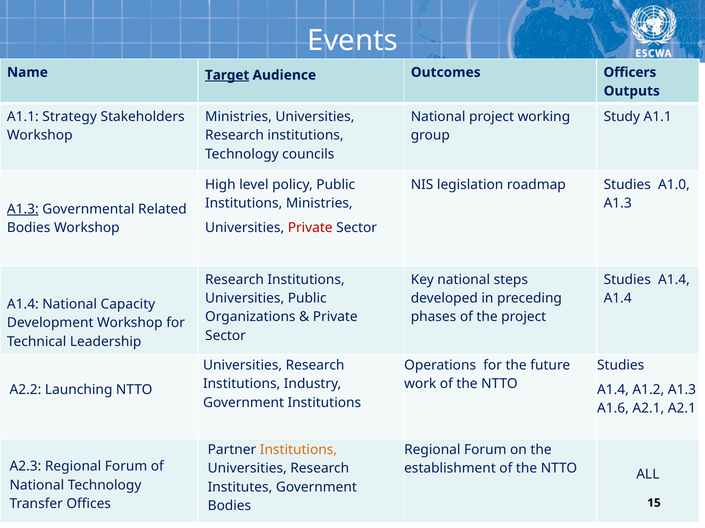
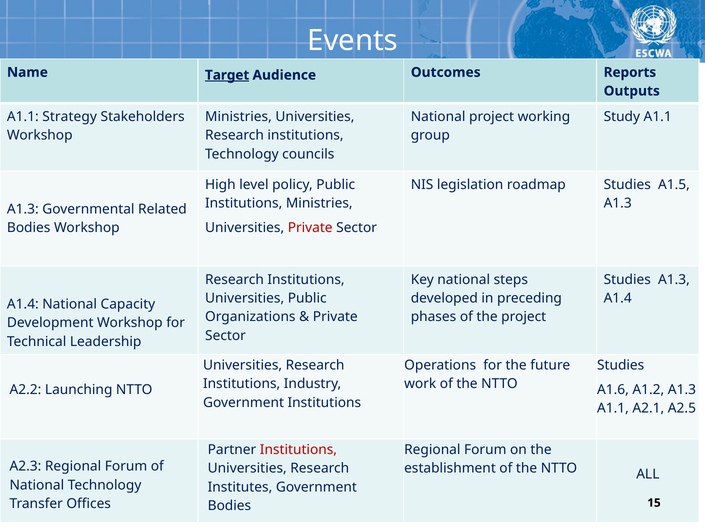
Officers: Officers -> Reports (630, 72)
A1.0: A1.0 -> A1.5 (674, 185)
A1.3 underline: present -> none (23, 209)
A1.4: A1.4 -> A1.3 (674, 280)
A1.4: A1.4 -> A1.6 (613, 390)
A1.6: A1.6 -> A1.1 (613, 409)
A2.1 A2.1: A2.1 -> A2.5 (682, 409)
Institutions colour: orange -> red (298, 450)
